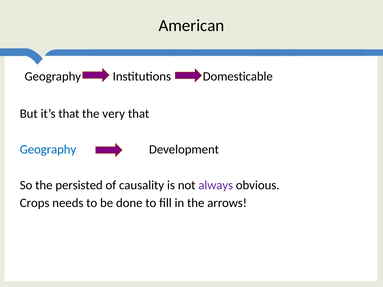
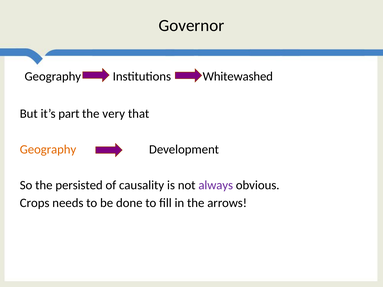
American: American -> Governor (191, 26)
Domesticable: Domesticable -> Whitewashed (238, 76)
it’s that: that -> part (69, 114)
Geography colour: blue -> orange (48, 150)
